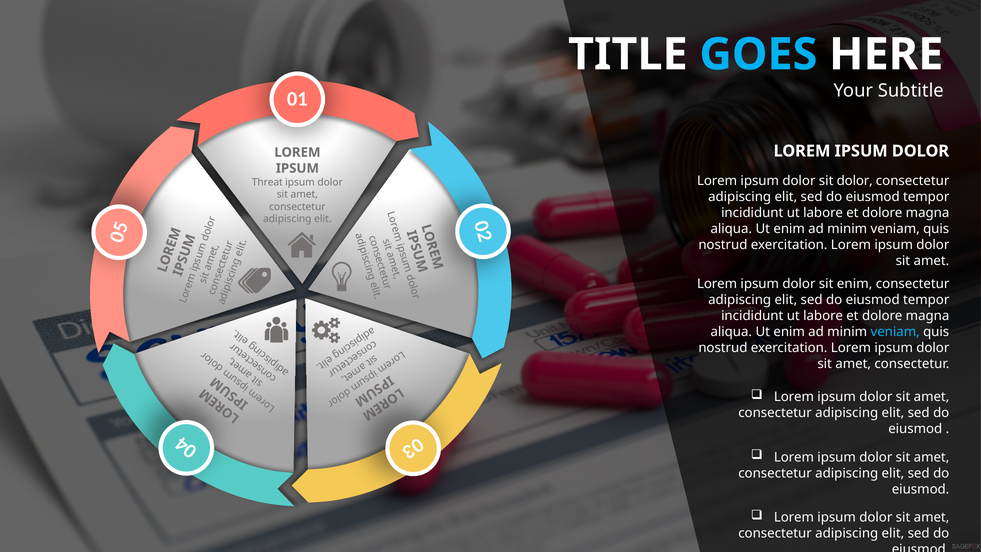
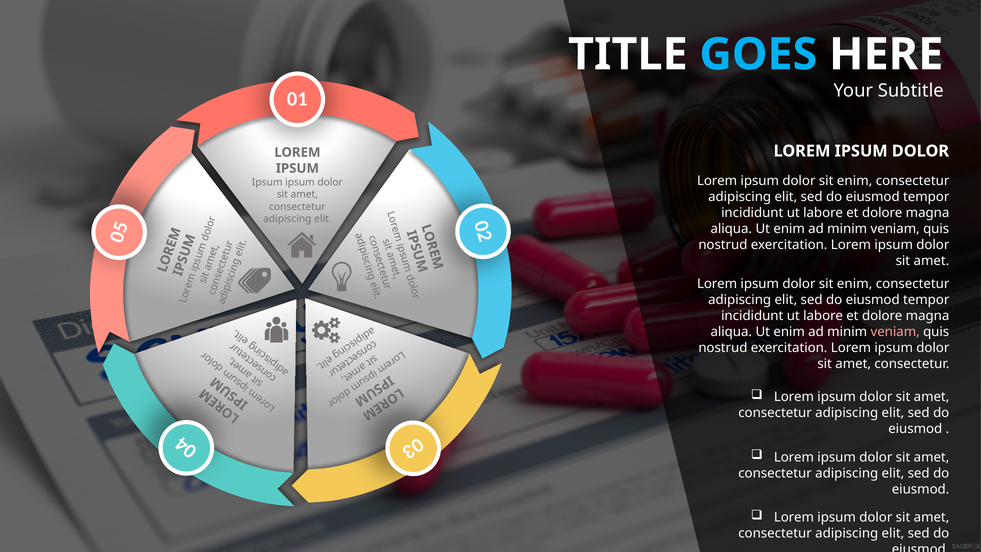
dolor: dolor -> enim (855, 181)
Threat: Threat -> Ipsum (267, 182)
veniam colour: light blue -> pink (895, 332)
